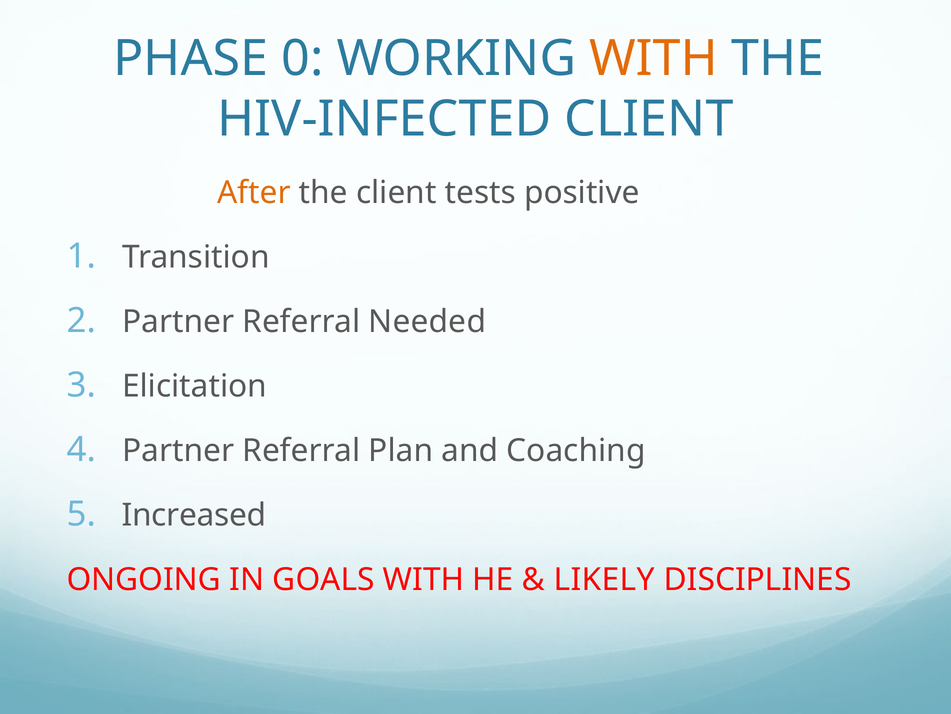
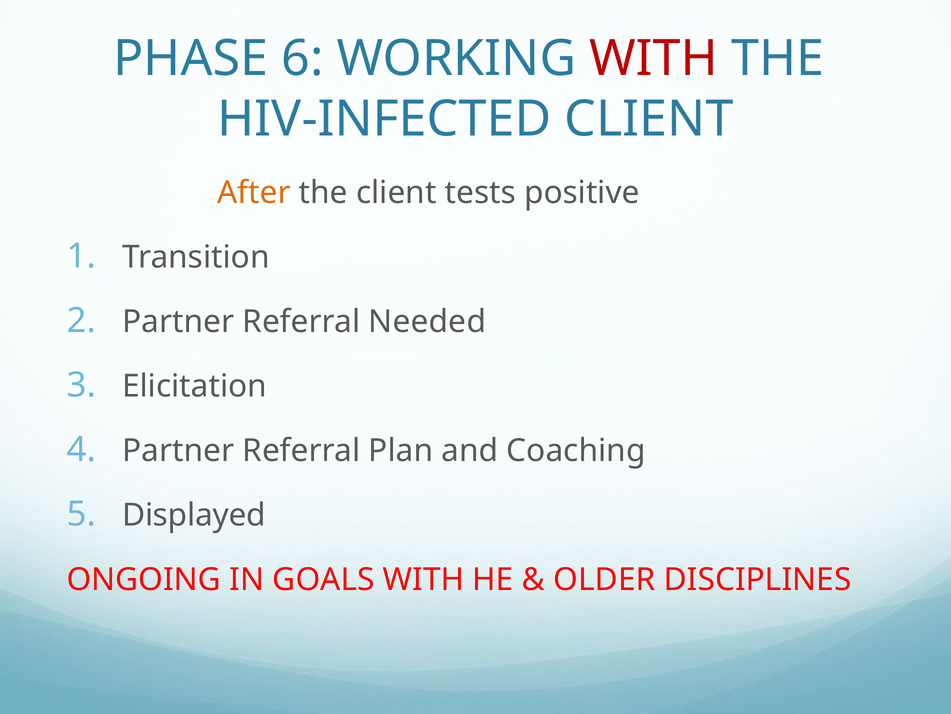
0: 0 -> 6 (302, 59)
WITH colour: orange -> red (654, 59)
Increased: Increased -> Displayed (194, 515)
LIKELY: LIKELY -> OLDER (604, 579)
